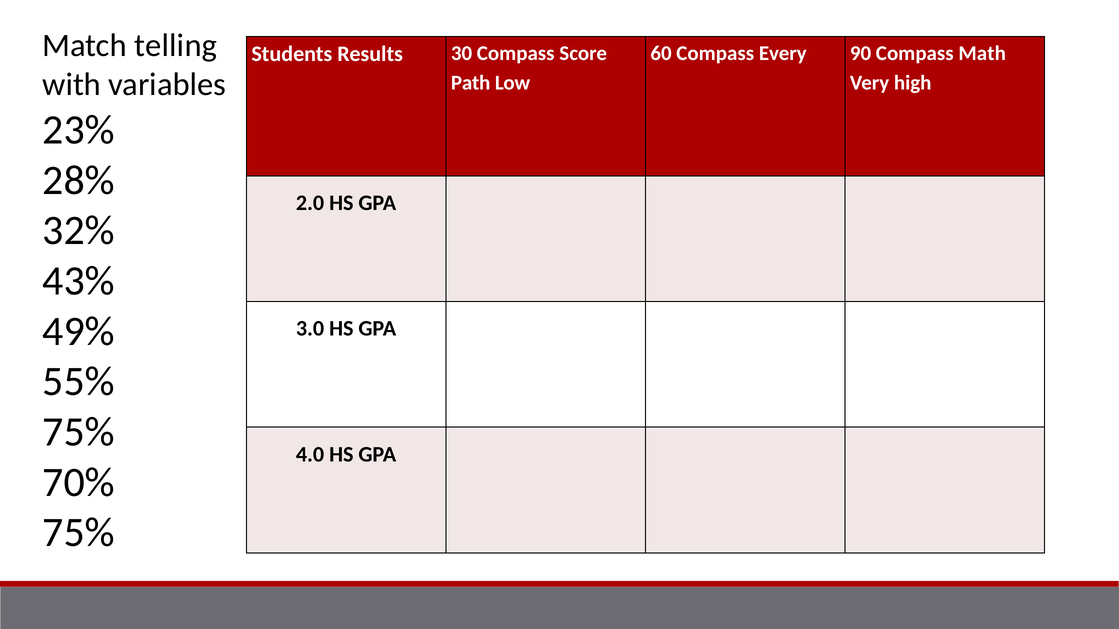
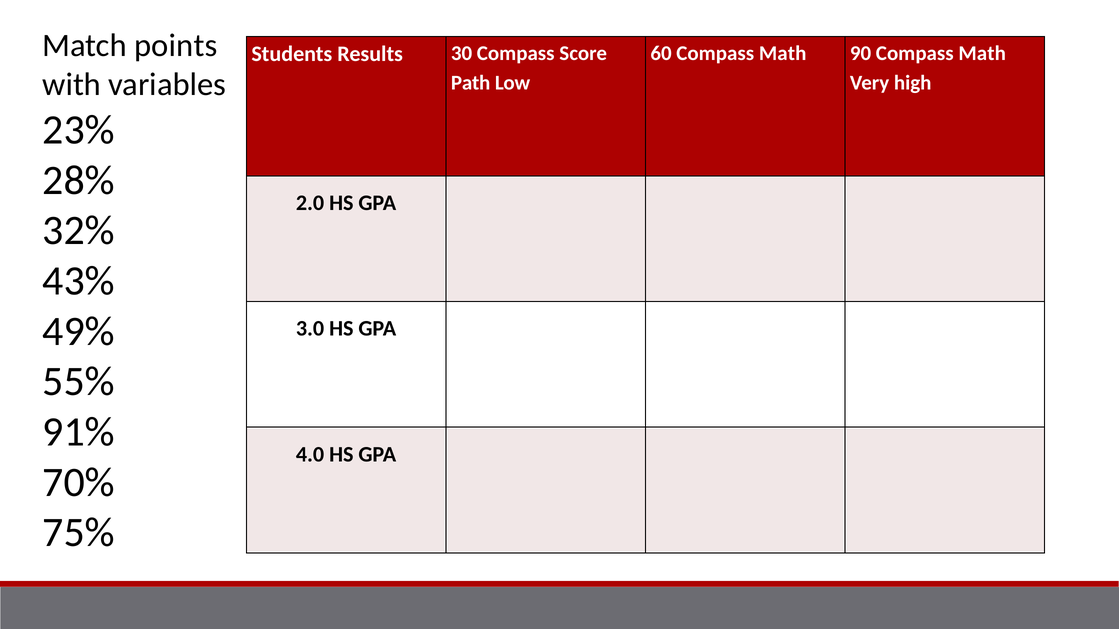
telling: telling -> points (176, 45)
60 Compass Every: Every -> Math (783, 53)
75%: 75% -> 91% (79, 432)
